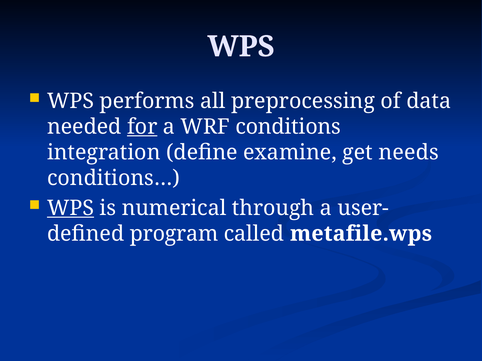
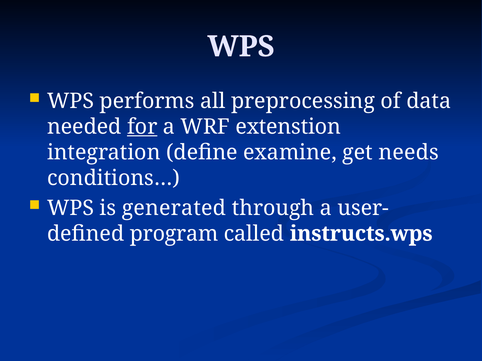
conditions: conditions -> extenstion (288, 127)
WPS underline: present -> none (71, 208)
numerical: numerical -> generated (174, 208)
metafile.wps: metafile.wps -> instructs.wps (361, 234)
